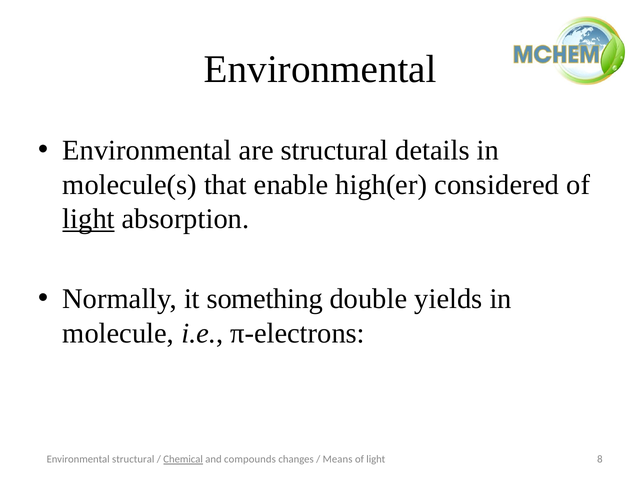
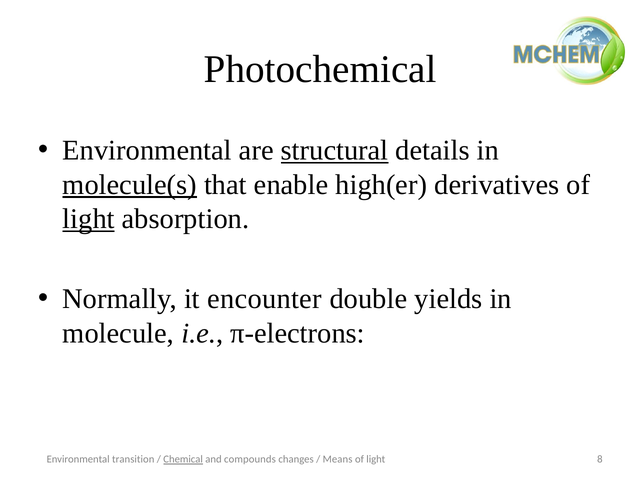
Environmental: Environmental -> Photochemical (320, 69)
structural underline: none -> present (335, 150)
molecule(s underline: none -> present (130, 185)
considered: considered -> derivatives (497, 185)
something: something -> encounter (265, 299)
Environmental structural: structural -> transition (133, 459)
